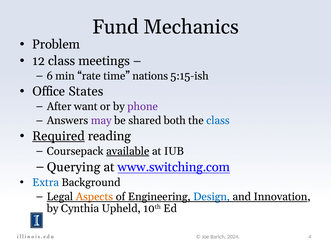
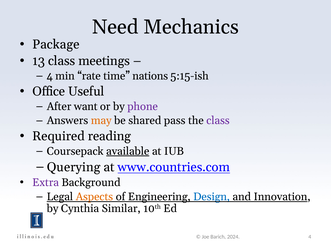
Fund: Fund -> Need (115, 27)
Problem: Problem -> Package (56, 44)
12: 12 -> 13 (39, 61)
6: 6 -> 4 (50, 76)
States: States -> Useful (86, 91)
may colour: purple -> orange (101, 121)
both: both -> pass (175, 121)
class colour: blue -> purple (218, 121)
Required underline: present -> none (58, 136)
www.switching.com: www.switching.com -> www.countries.com (174, 167)
Extra colour: blue -> purple (46, 183)
Upheld: Upheld -> Similar (121, 209)
